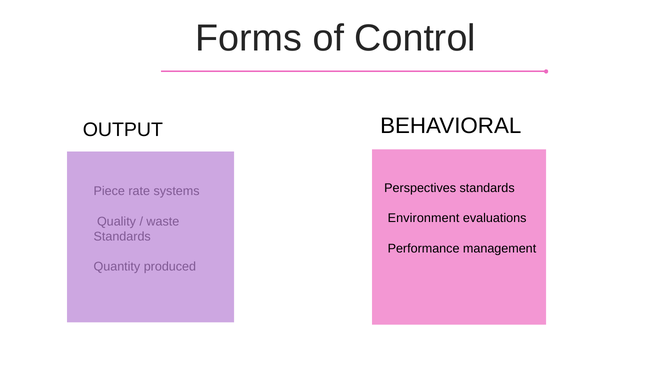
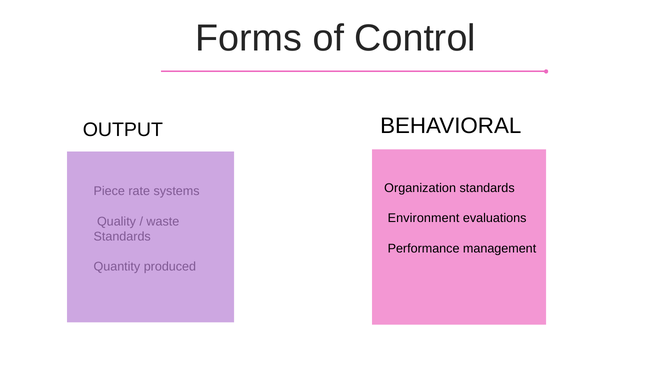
Perspectives: Perspectives -> Organization (420, 188)
